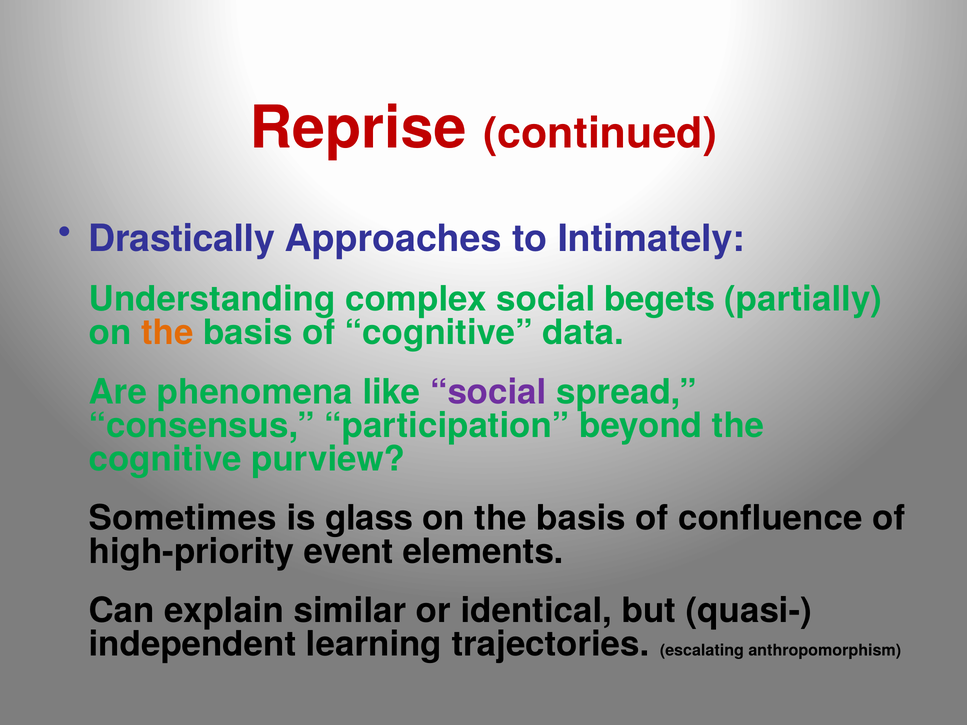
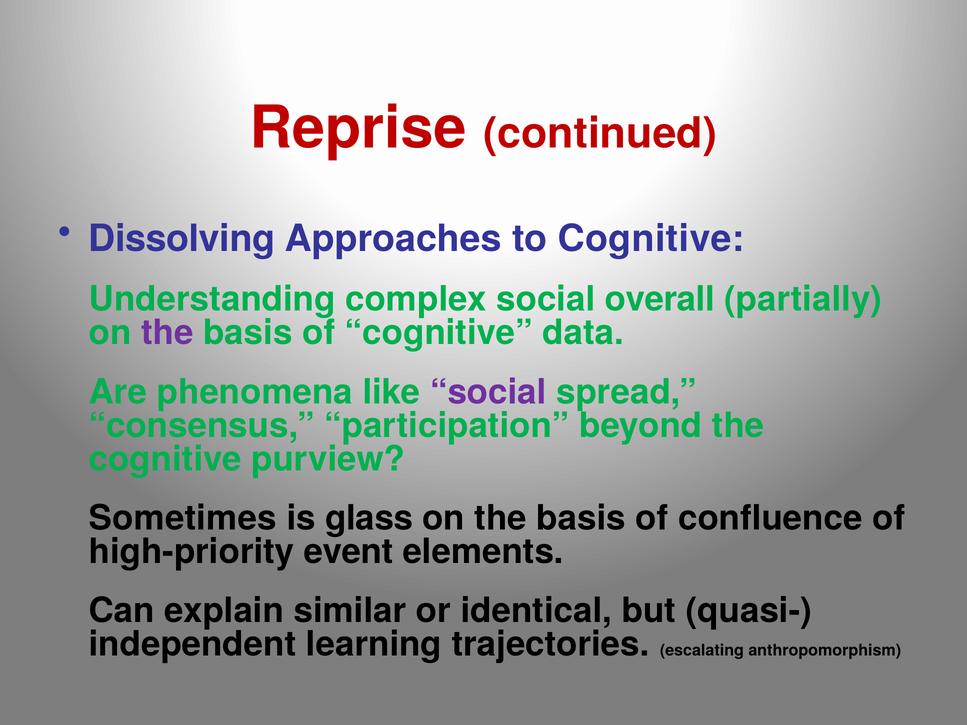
Drastically: Drastically -> Dissolving (182, 239)
to Intimately: Intimately -> Cognitive (651, 239)
begets: begets -> overall (660, 299)
the colour: orange -> purple (167, 333)
